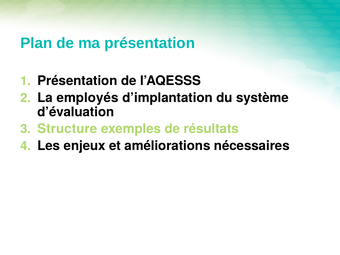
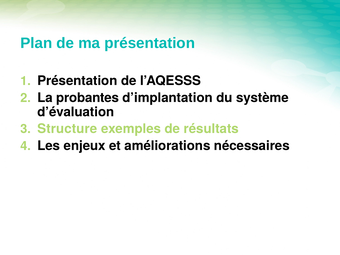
employés: employés -> probantes (88, 98)
